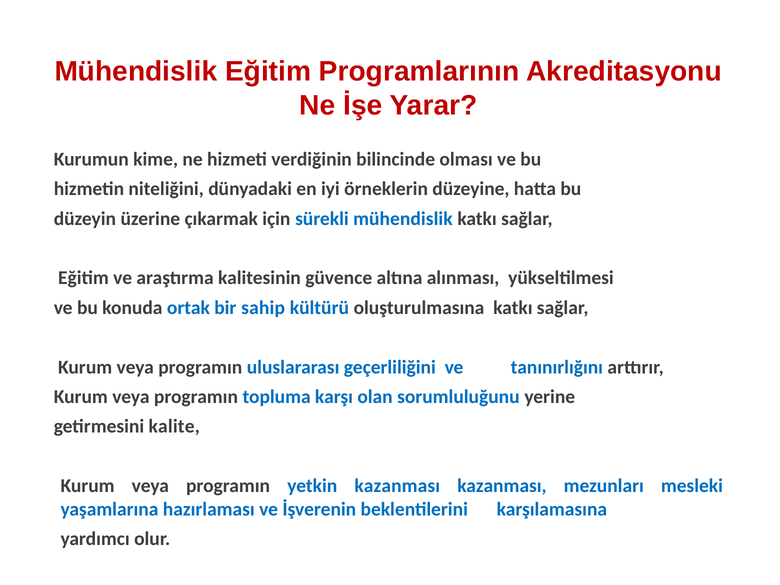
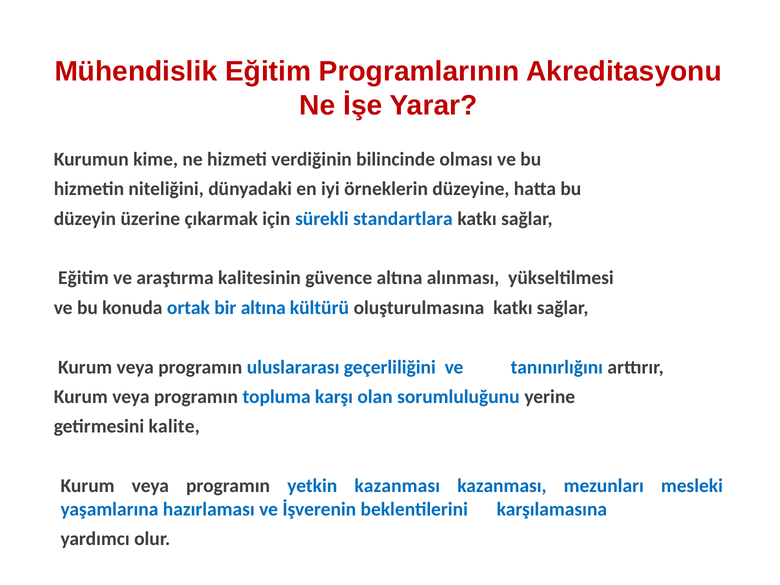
sürekli mühendislik: mühendislik -> standartlara (403, 219)
bir sahip: sahip -> altına (263, 308)
